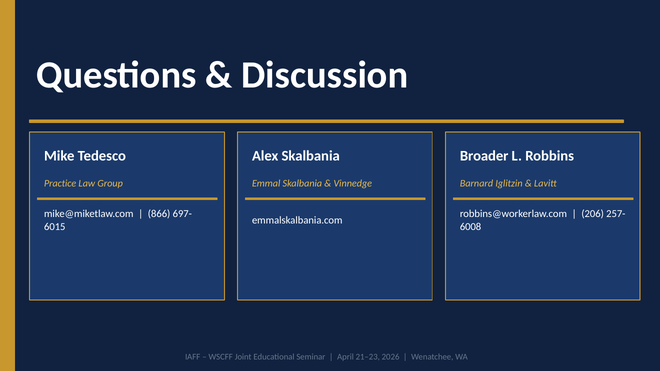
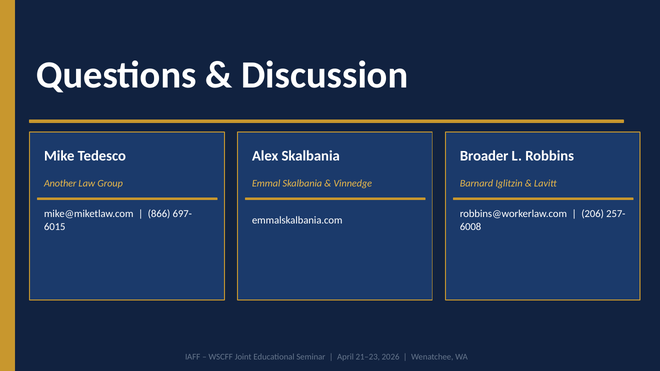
Practice: Practice -> Another (60, 184)
